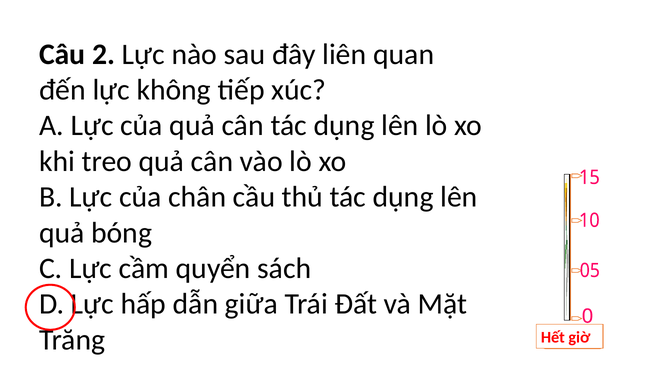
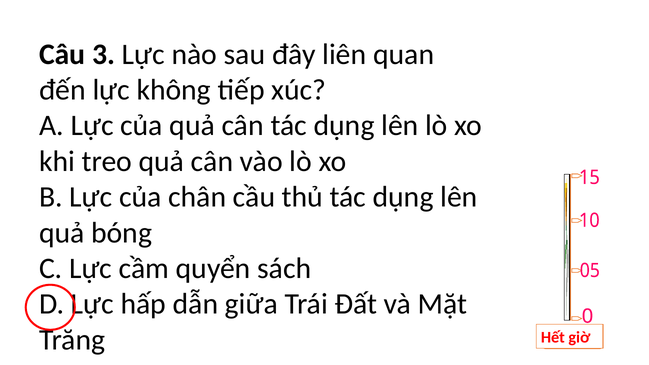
2: 2 -> 3 (104, 54)
